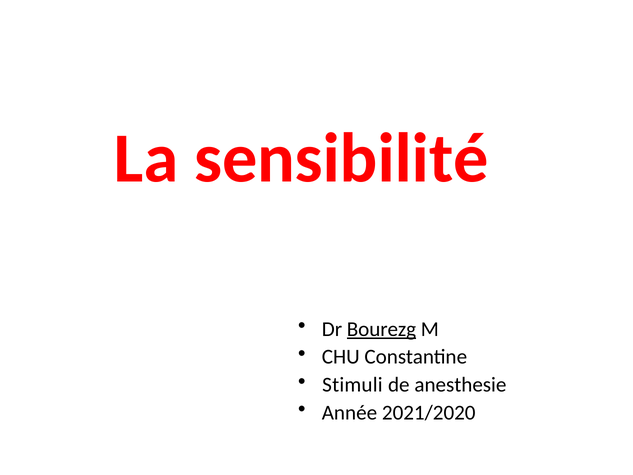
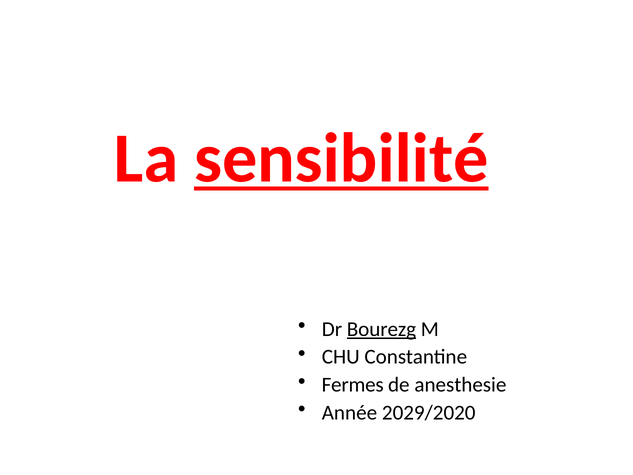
sensibilité underline: none -> present (341, 158)
Stimuli: Stimuli -> Fermes (353, 385)
2021/2020: 2021/2020 -> 2029/2020 (429, 412)
